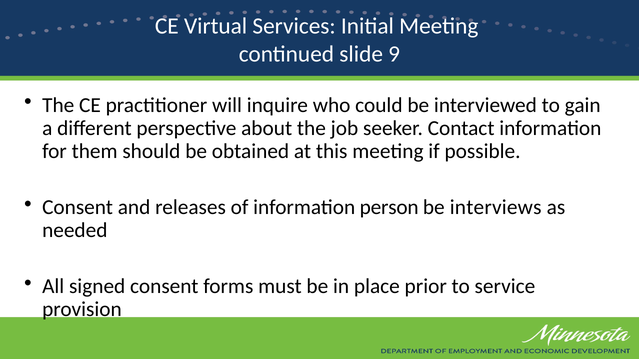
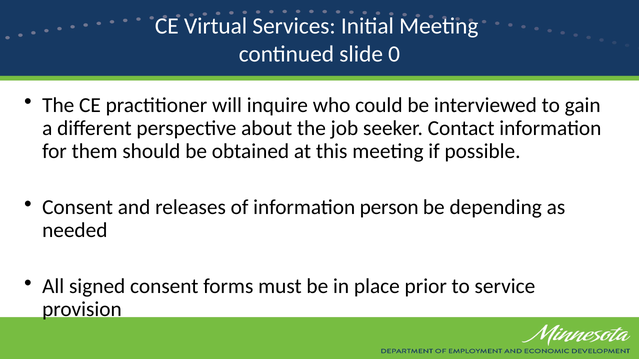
9: 9 -> 0 (394, 54)
interviews: interviews -> depending (496, 208)
